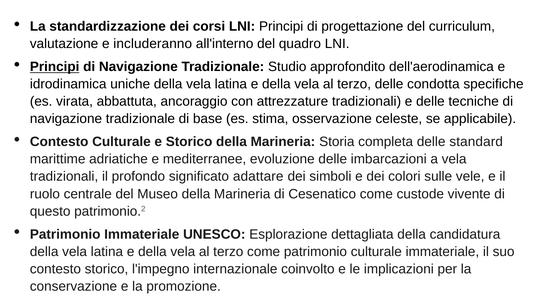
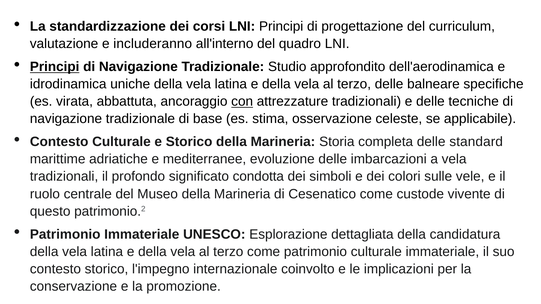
condotta: condotta -> balneare (433, 84)
con underline: none -> present (242, 102)
adattare: adattare -> condotta (258, 177)
